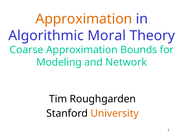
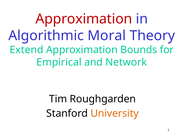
Approximation colour: orange -> red (84, 19)
Coarse: Coarse -> Extend (26, 50)
Modeling: Modeling -> Empirical (59, 62)
